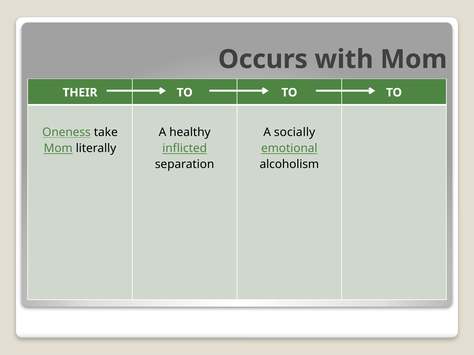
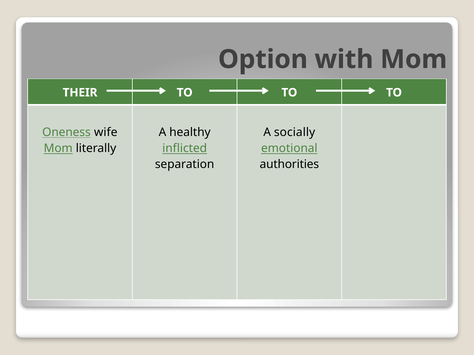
Occurs: Occurs -> Option (263, 59)
take: take -> wife (106, 132)
alcoholism: alcoholism -> authorities (289, 165)
